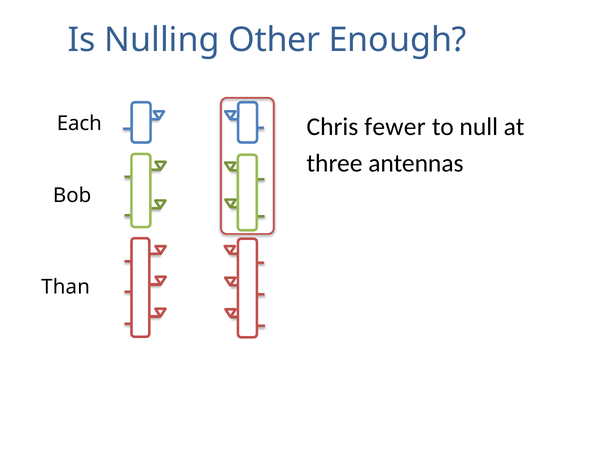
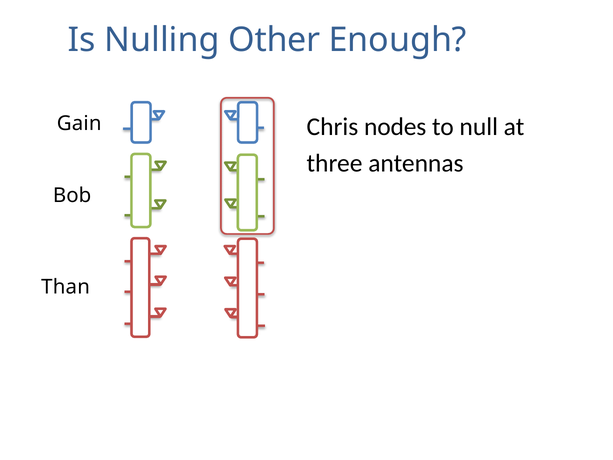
fewer: fewer -> nodes (395, 127)
Each: Each -> Gain (79, 124)
